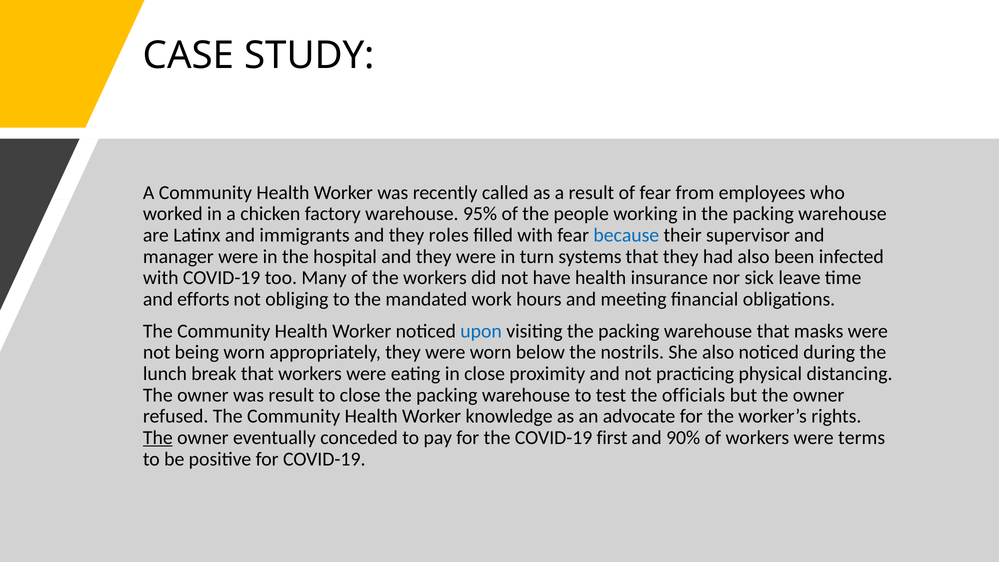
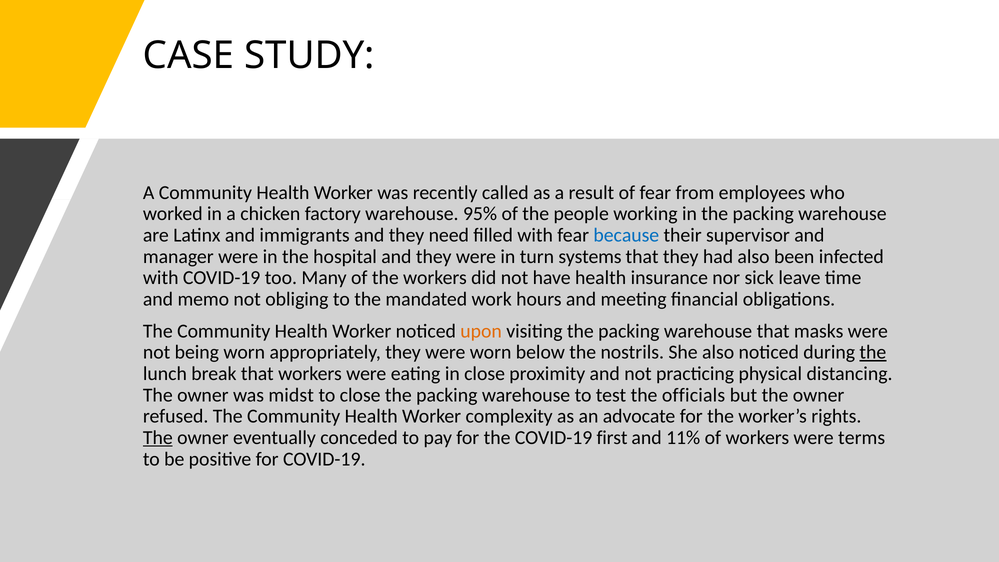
roles: roles -> need (449, 235)
efforts: efforts -> memo (203, 299)
upon colour: blue -> orange (481, 331)
the underline: none -> present (873, 352)
was result: result -> midst (291, 395)
knowledge: knowledge -> complexity (509, 416)
90%: 90% -> 11% (683, 438)
